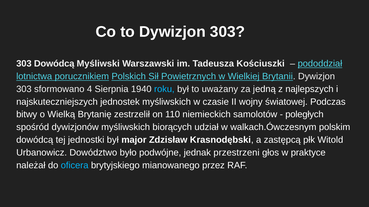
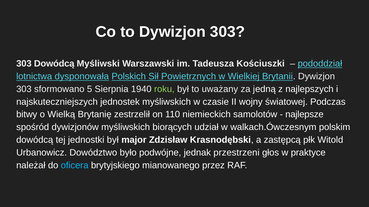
porucznikiem: porucznikiem -> dysponowała (82, 77)
4: 4 -> 5 (90, 89)
roku colour: light blue -> light green (164, 89)
poległych: poległych -> najlepsze (304, 115)
